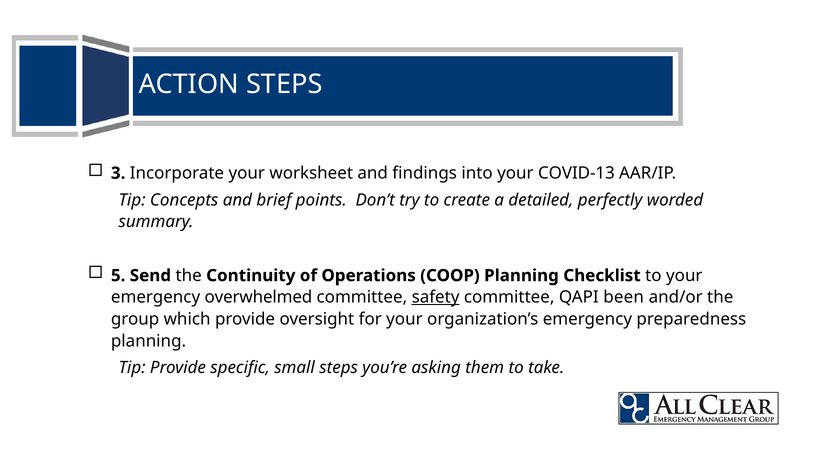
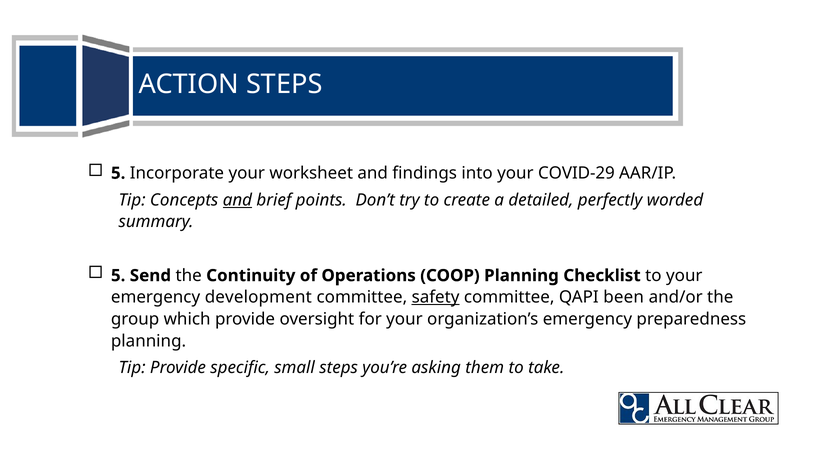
3: 3 -> 5 (118, 173)
COVID-13: COVID-13 -> COVID-29 (576, 173)
and underline: none -> present (237, 200)
overwhelmed: overwhelmed -> development (258, 297)
